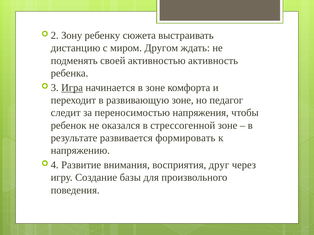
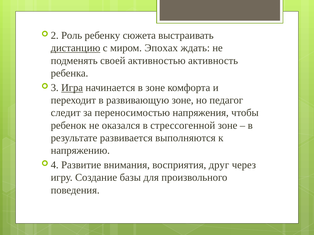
Зону: Зону -> Роль (72, 36)
дистанцию underline: none -> present (76, 48)
Другом: Другом -> Эпохах (161, 48)
формировать: формировать -> выполняются (185, 138)
